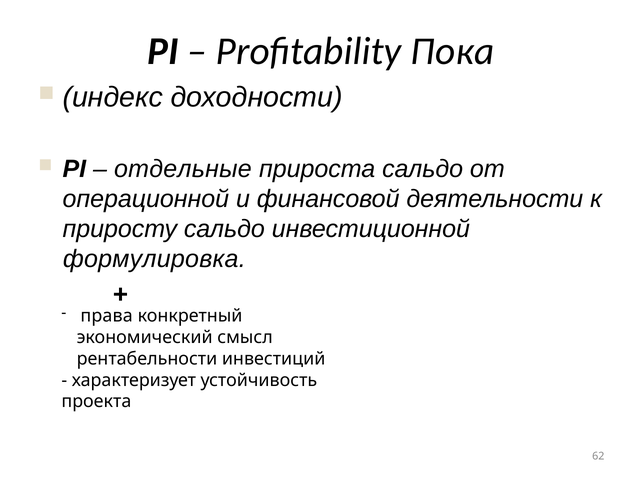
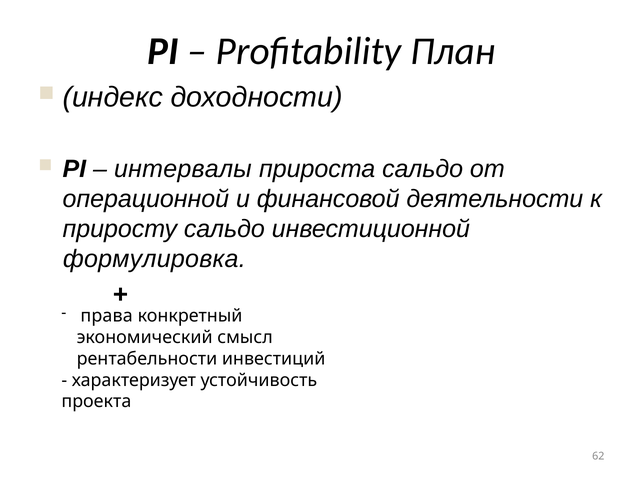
Пока: Пока -> План (453, 51)
отдельные: отдельные -> интервалы (183, 169)
